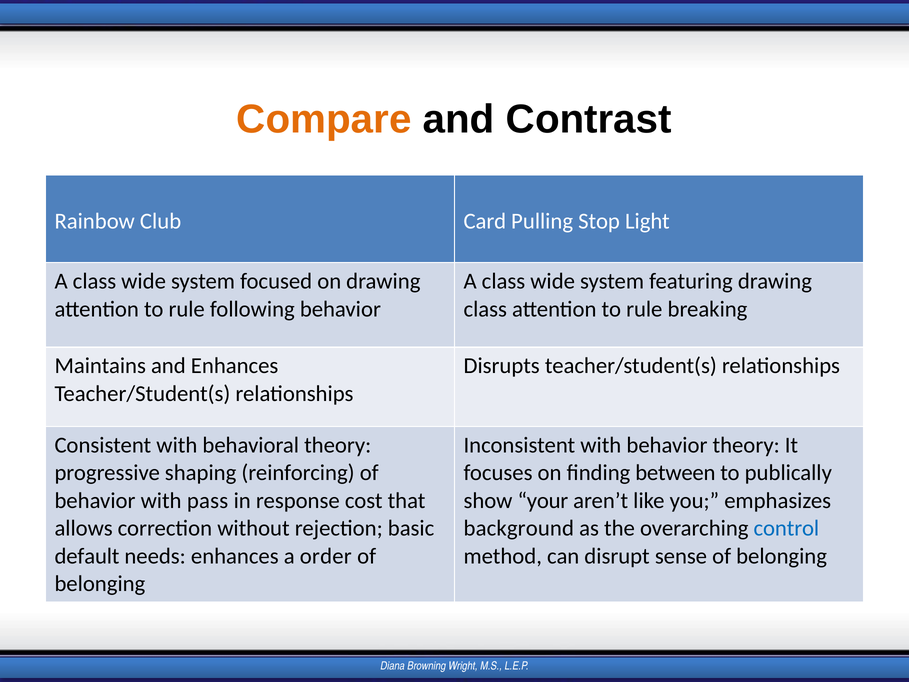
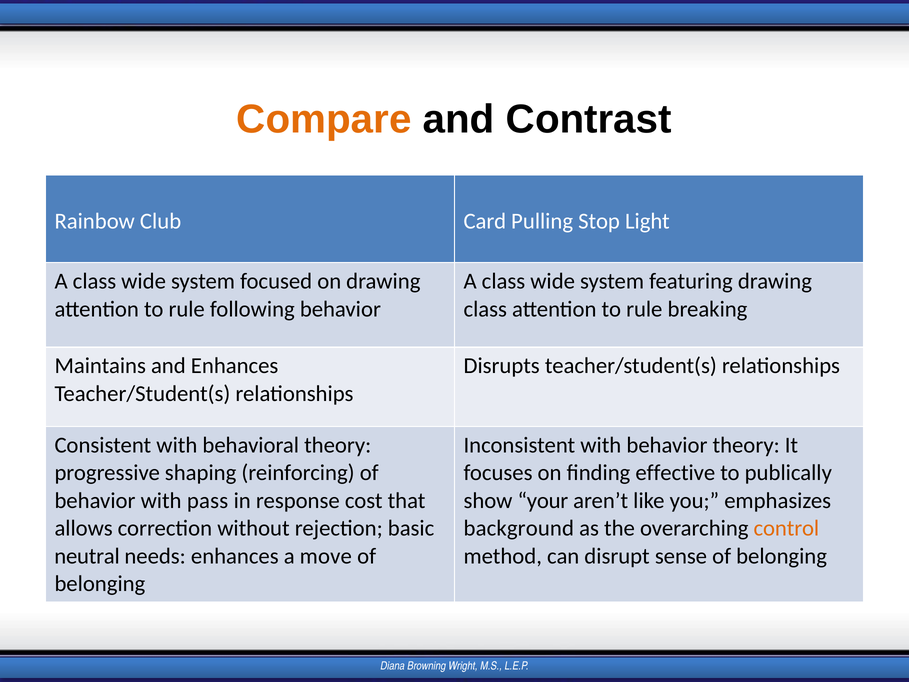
between: between -> effective (675, 473)
control colour: blue -> orange (786, 528)
default: default -> neutral (87, 556)
order: order -> move (326, 556)
